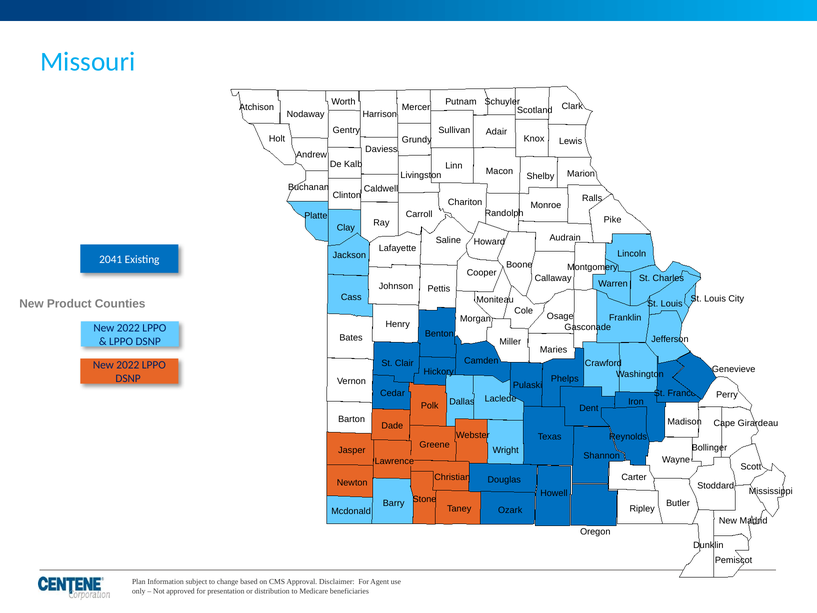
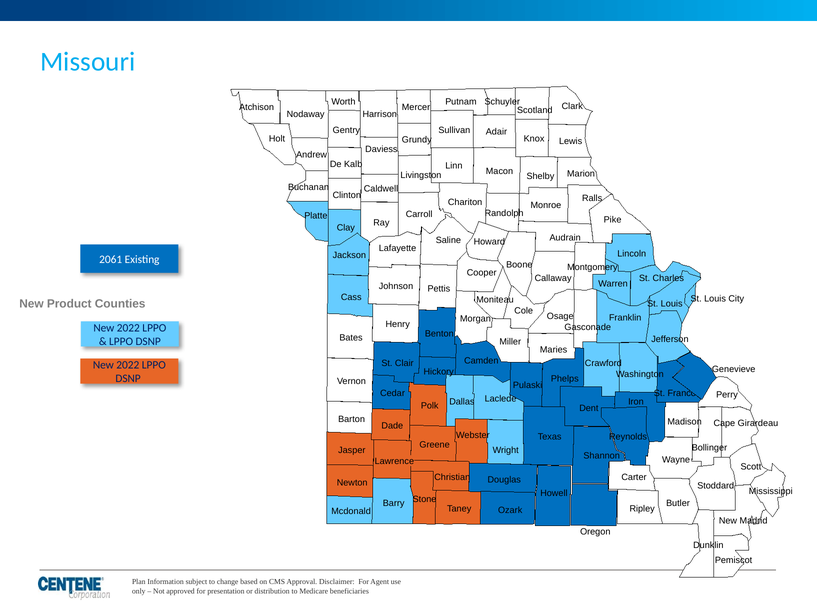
2041: 2041 -> 2061 (111, 259)
